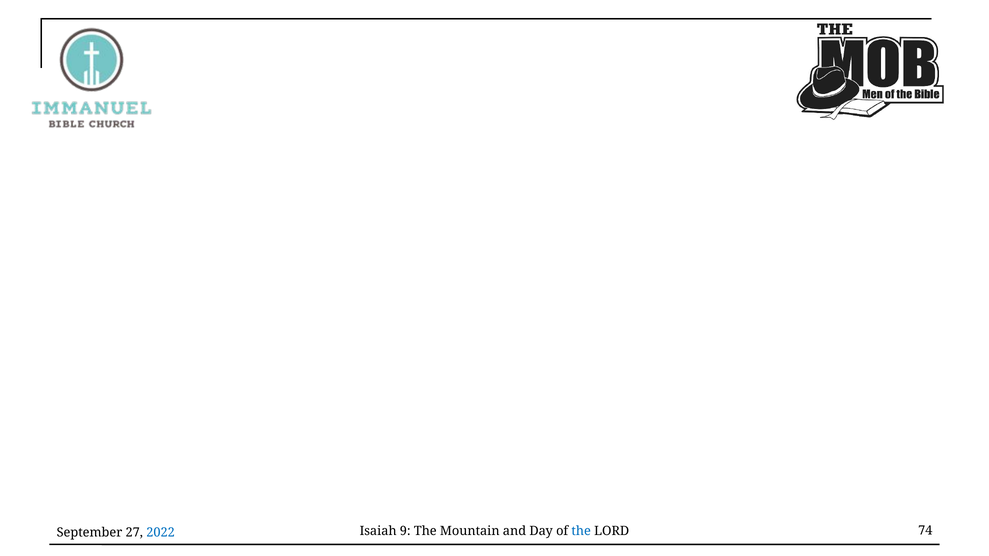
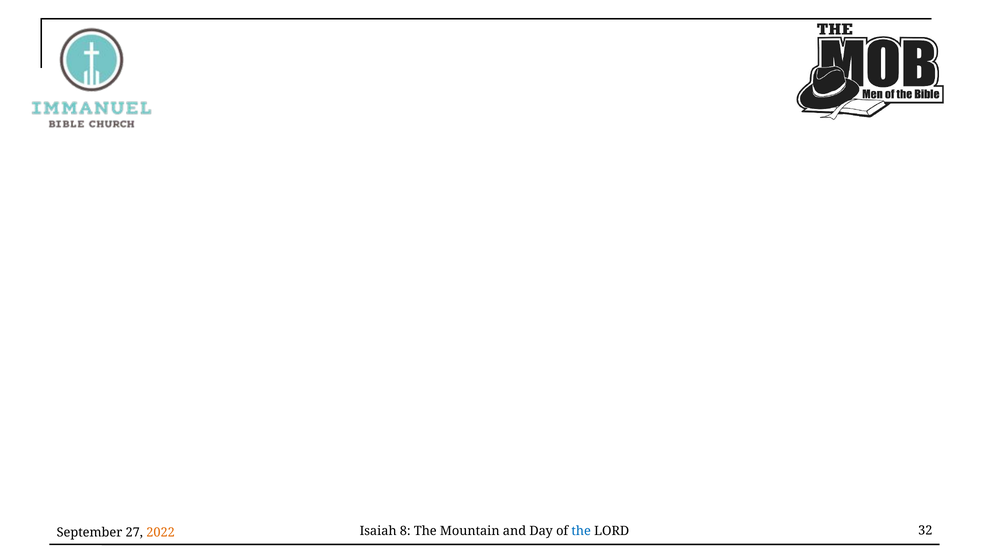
9: 9 -> 8 (405, 531)
74: 74 -> 32 (925, 531)
2022 colour: blue -> orange (161, 533)
